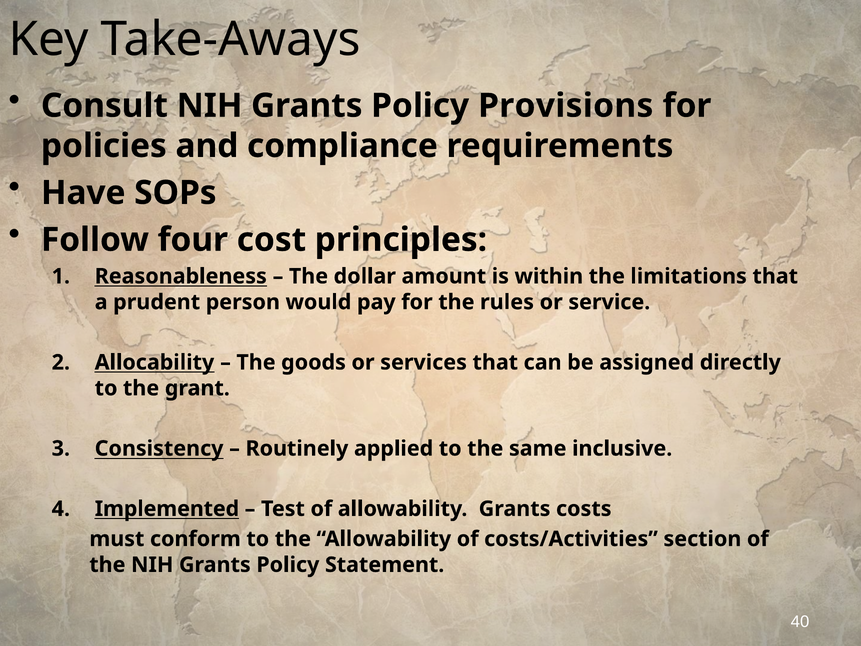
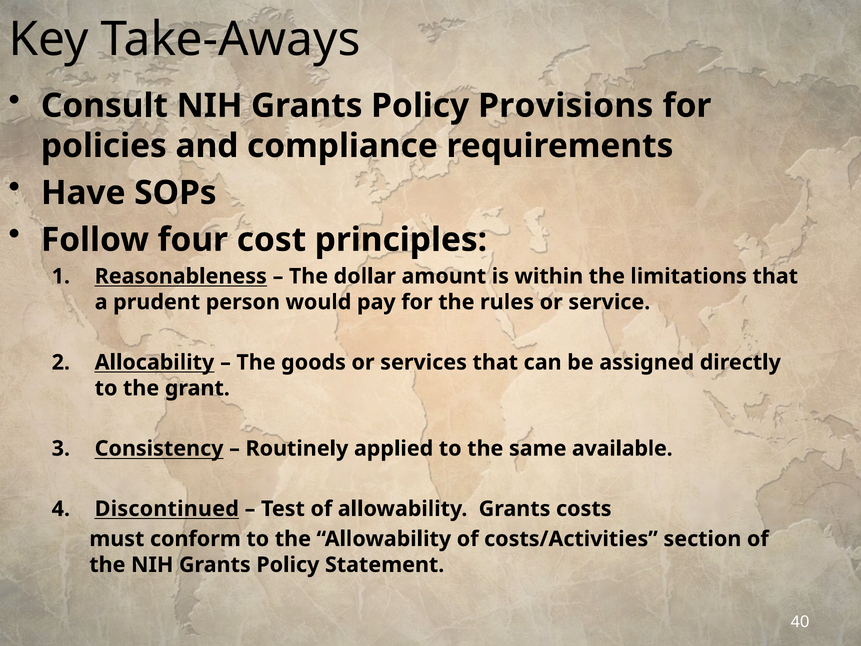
inclusive: inclusive -> available (622, 448)
Implemented: Implemented -> Discontinued (167, 509)
